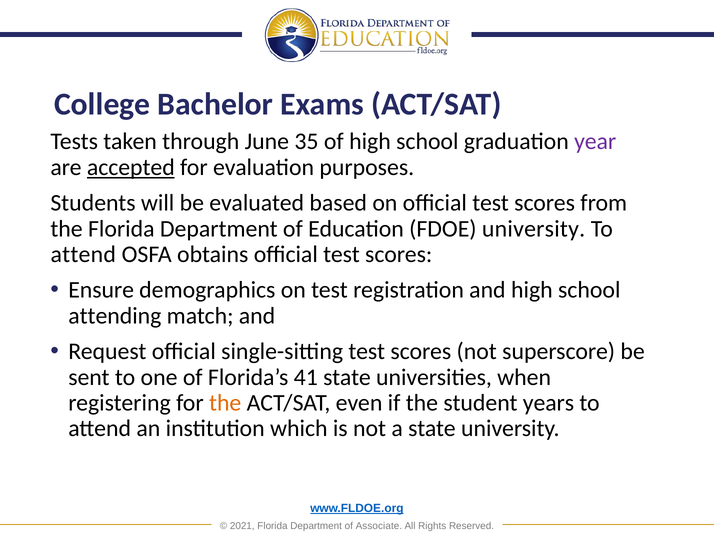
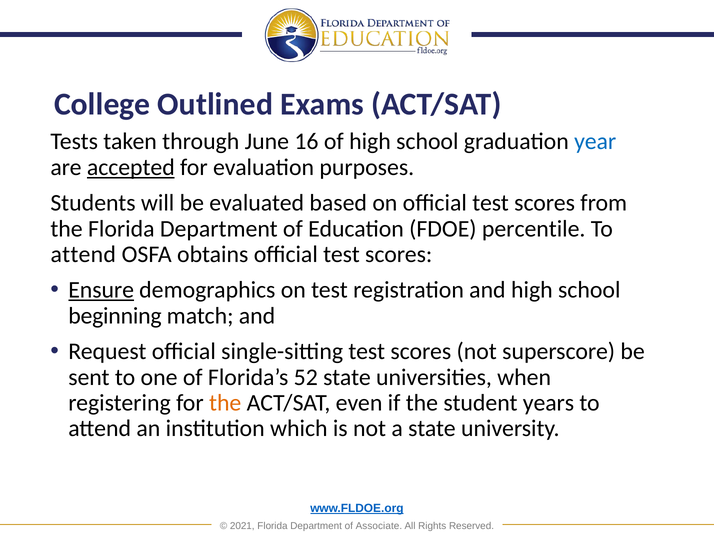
Bachelor: Bachelor -> Outlined (215, 104)
35: 35 -> 16 (307, 141)
year colour: purple -> blue (595, 141)
FDOE university: university -> percentile (534, 228)
Ensure underline: none -> present (101, 290)
attending: attending -> beginning (115, 315)
41: 41 -> 52 (306, 377)
